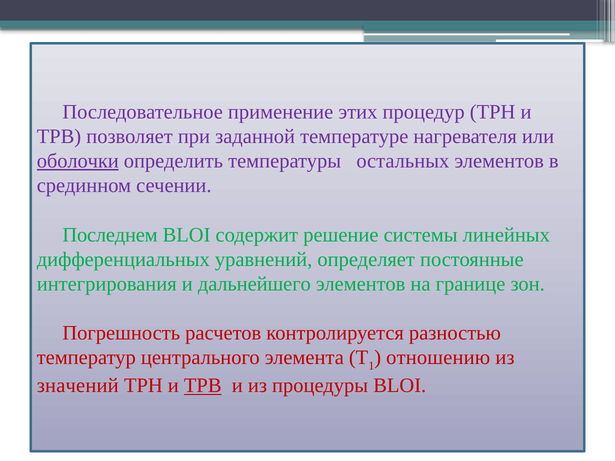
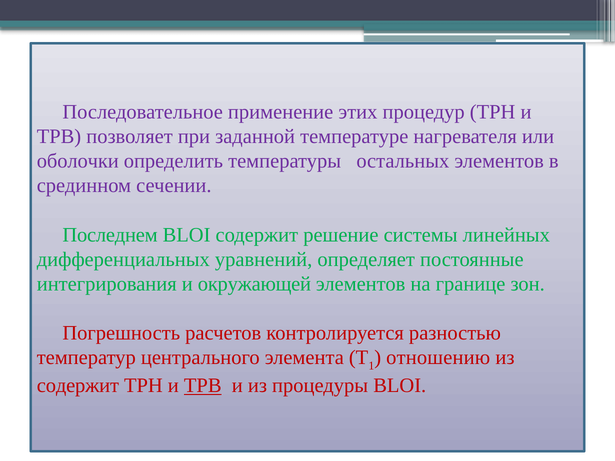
оболочки underline: present -> none (78, 161)
дальнейшего: дальнейшего -> окружающей (254, 284)
значений: значений -> содержит (78, 386)
